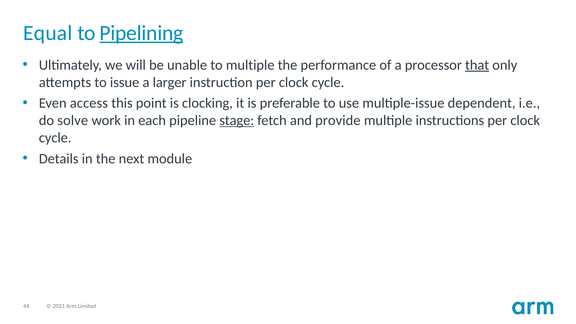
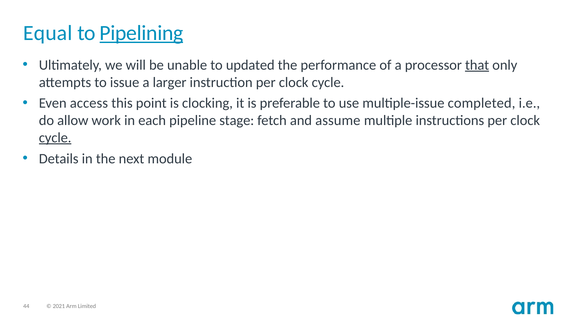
to multiple: multiple -> updated (250, 65)
dependent: dependent -> completed (482, 103)
solve: solve -> allow (73, 120)
stage underline: present -> none (237, 120)
provide: provide -> assume (338, 120)
cycle underline: none -> present (55, 138)
